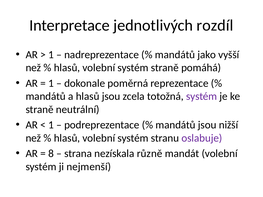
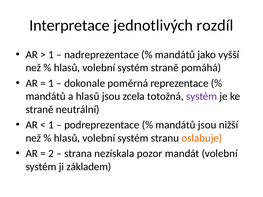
oslabuje colour: purple -> orange (202, 138)
8: 8 -> 2 (51, 154)
různě: různě -> pozor (150, 154)
nejmenší: nejmenší -> základem (89, 167)
